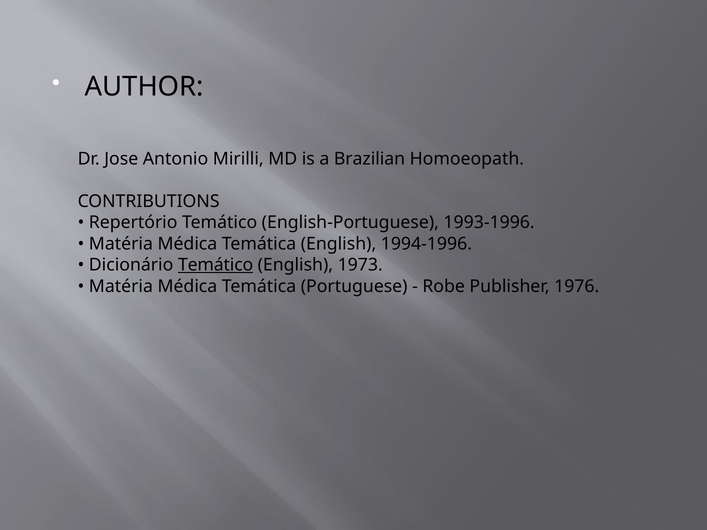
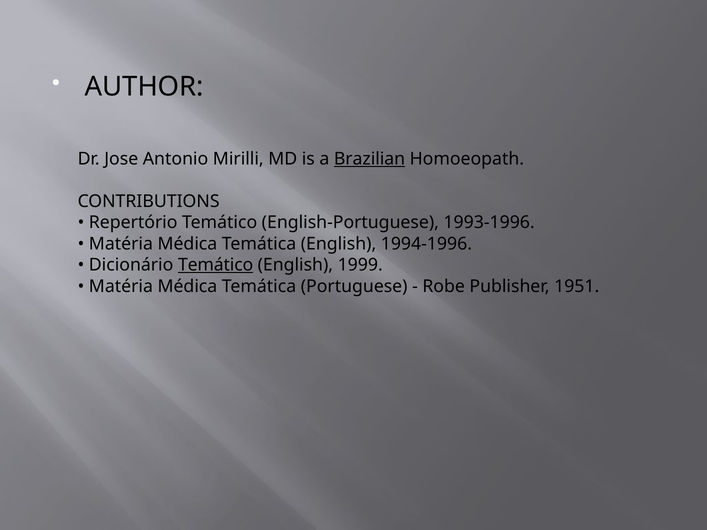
Brazilian underline: none -> present (370, 159)
1973: 1973 -> 1999 (360, 265)
1976: 1976 -> 1951 (577, 286)
